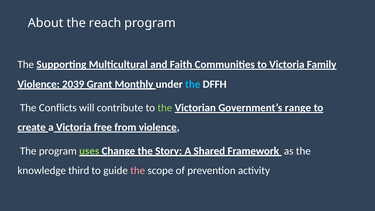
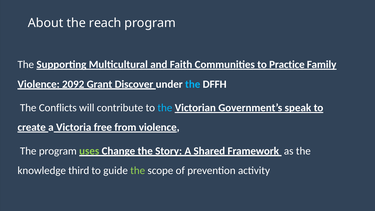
to Victoria: Victoria -> Practice (287, 64)
2039: 2039 -> 2092 (73, 84)
Monthly: Monthly -> Discover (134, 84)
the colour: light green -> light blue (165, 108)
range: range -> speak (298, 108)
the colour: pink -> light green (138, 171)
